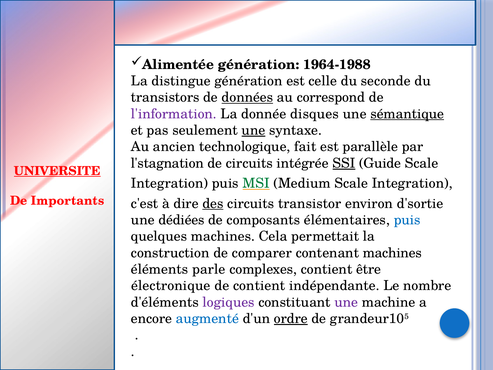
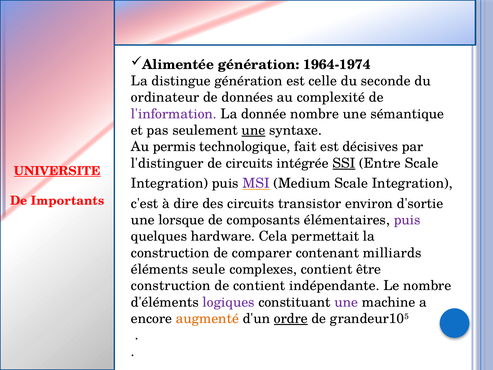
1964-1988: 1964-1988 -> 1964-1974 (337, 64)
transistors: transistors -> ordinateur (165, 97)
données underline: present -> none (247, 97)
correspond: correspond -> complexité (331, 97)
donnée disques: disques -> nombre (315, 114)
sémantique underline: present -> none (407, 114)
ancien: ancien -> permis (174, 147)
parallèle: parallèle -> décisives (370, 147)
l'stagnation: l'stagnation -> l'distinguer (167, 163)
Guide: Guide -> Entre (380, 163)
MSI colour: green -> purple (256, 183)
des underline: present -> none (213, 203)
dédiées: dédiées -> lorsque (181, 220)
puis colour: blue -> purple (407, 220)
quelques machines: machines -> hardware (223, 236)
contenant machines: machines -> milliards (392, 253)
parle: parle -> seule (209, 269)
électronique: électronique -> construction (171, 286)
augmenté colour: blue -> orange (207, 318)
